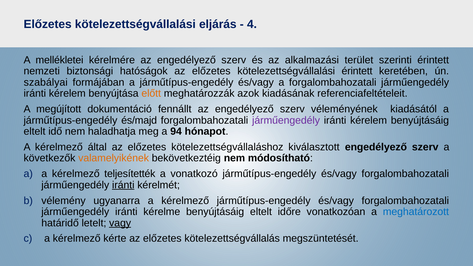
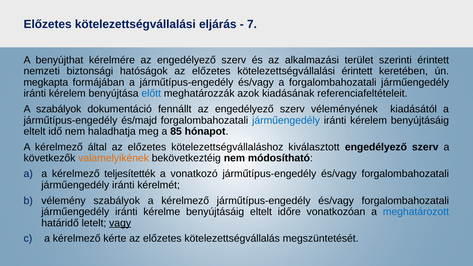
4: 4 -> 7 (252, 24)
mellékletei: mellékletei -> benyújthat (59, 60)
szabályai: szabályai -> megkapta (46, 82)
előtt colour: orange -> blue (151, 94)
A megújított: megújított -> szabályok (59, 109)
járműengedély colour: purple -> blue (286, 120)
94: 94 -> 85 (176, 132)
iránti underline: present -> none (123, 185)
vélemény ugyanarra: ugyanarra -> szabályok (117, 201)
